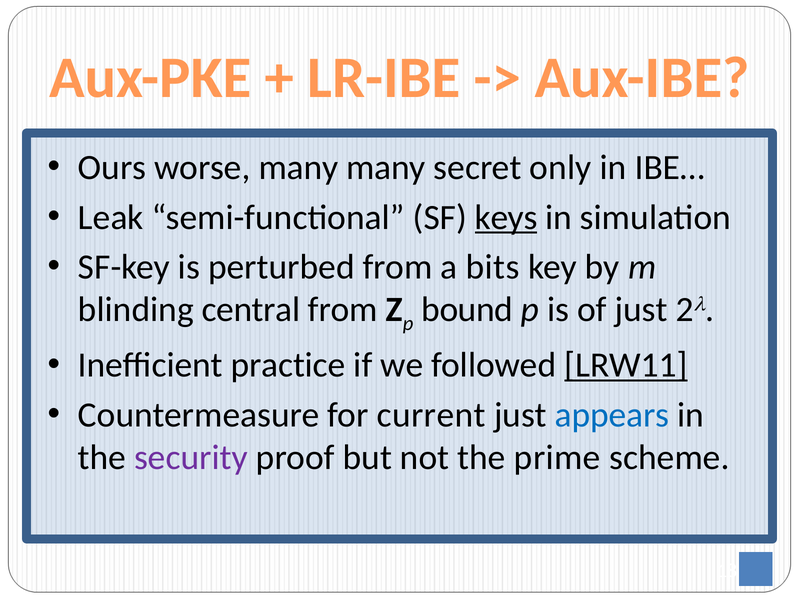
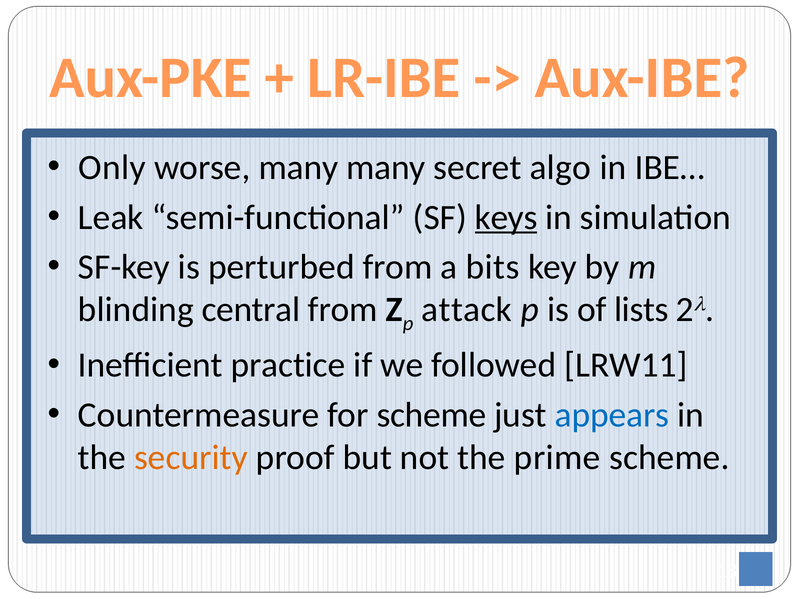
Ours: Ours -> Only (112, 168)
only: only -> algo (560, 168)
bound: bound -> attack (467, 310)
of just: just -> lists (641, 310)
LRW11 underline: present -> none (626, 365)
for current: current -> scheme (431, 415)
security colour: purple -> orange (191, 458)
